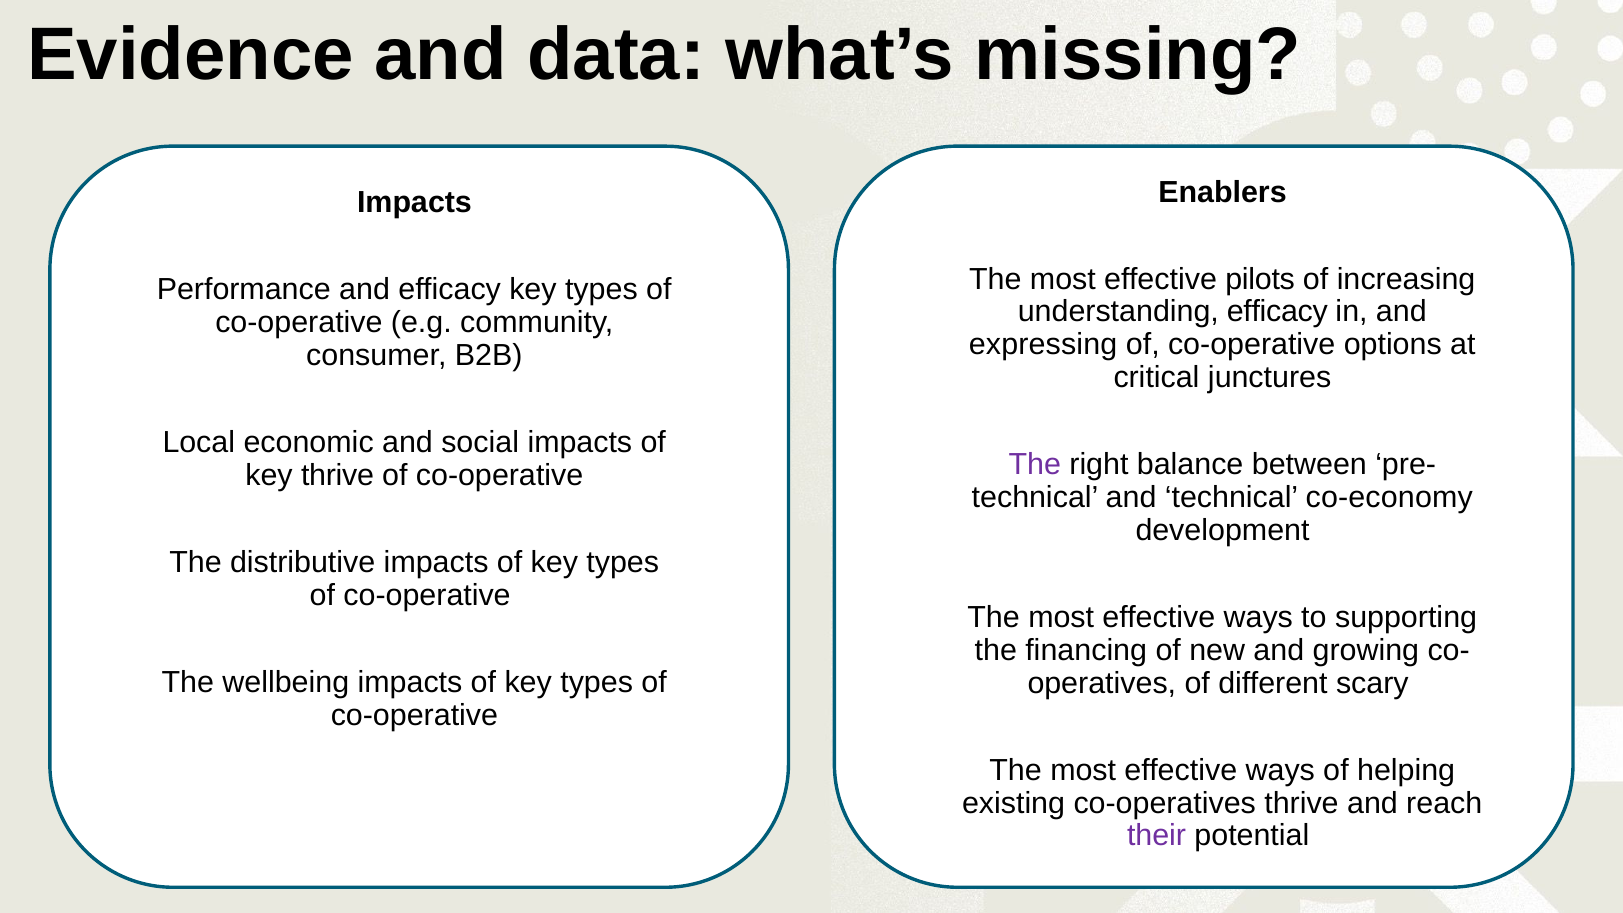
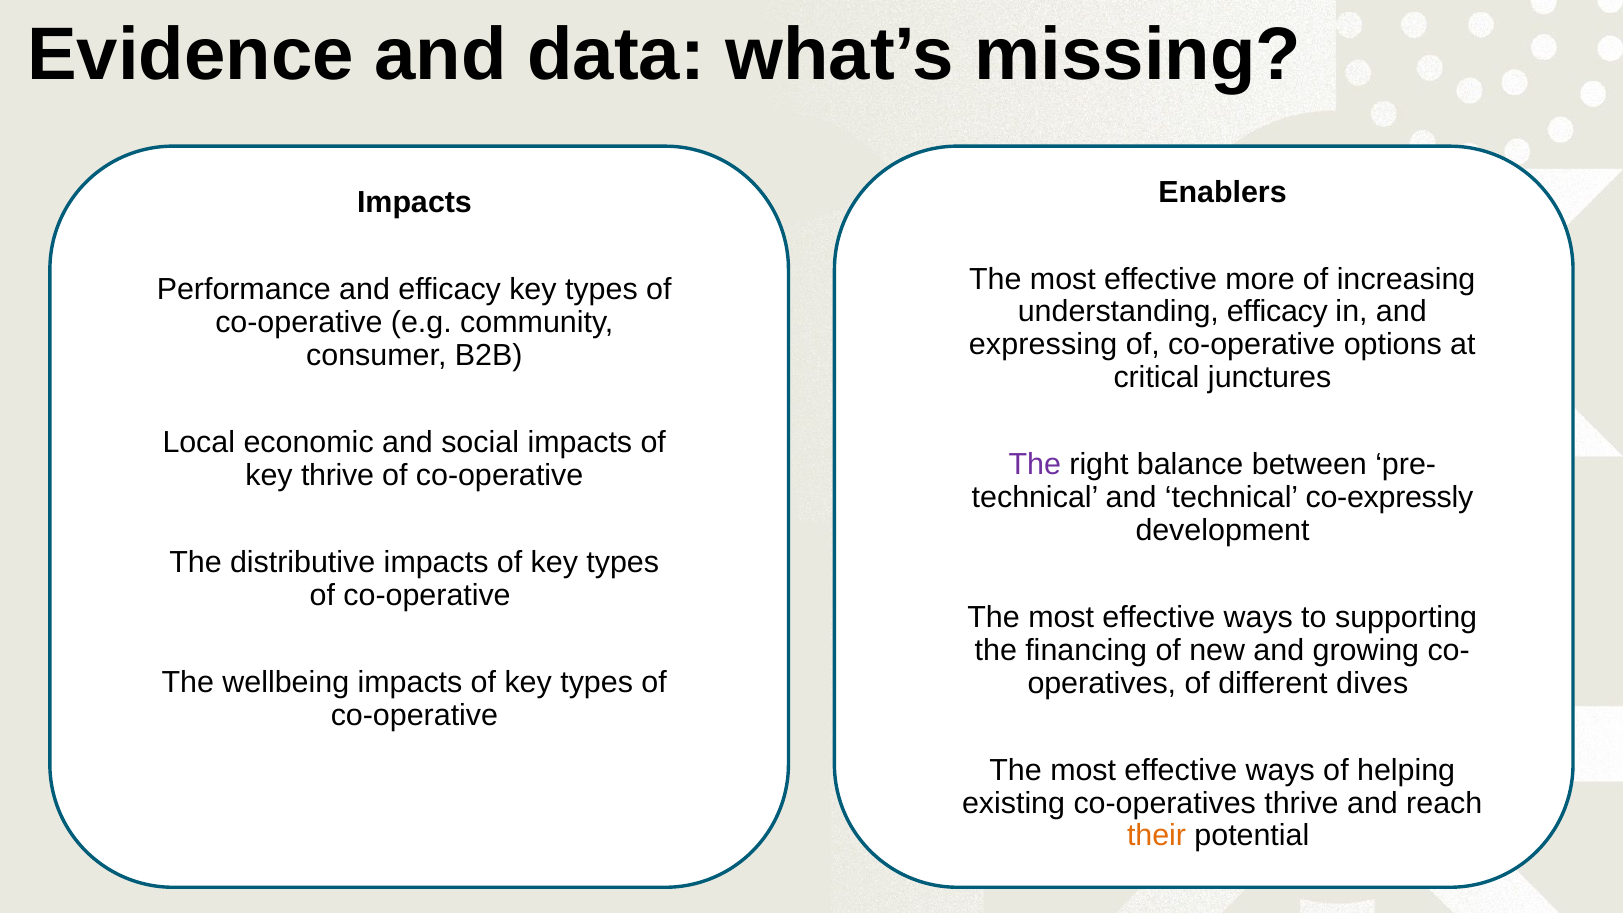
pilots: pilots -> more (1260, 279)
co-economy: co-economy -> co-expressly (1389, 498)
scary: scary -> dives (1372, 683)
their colour: purple -> orange (1157, 836)
